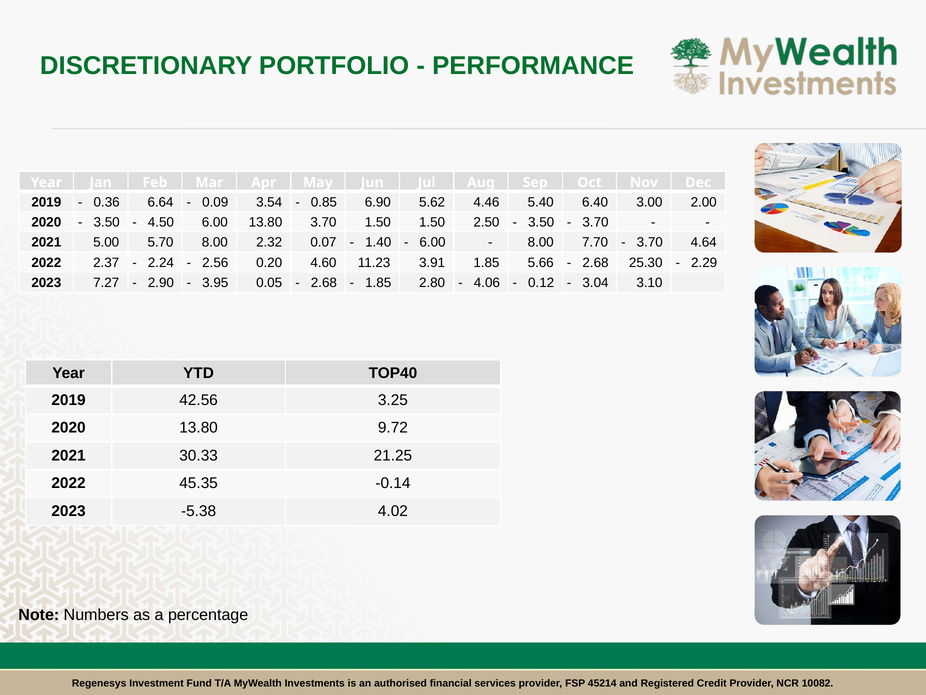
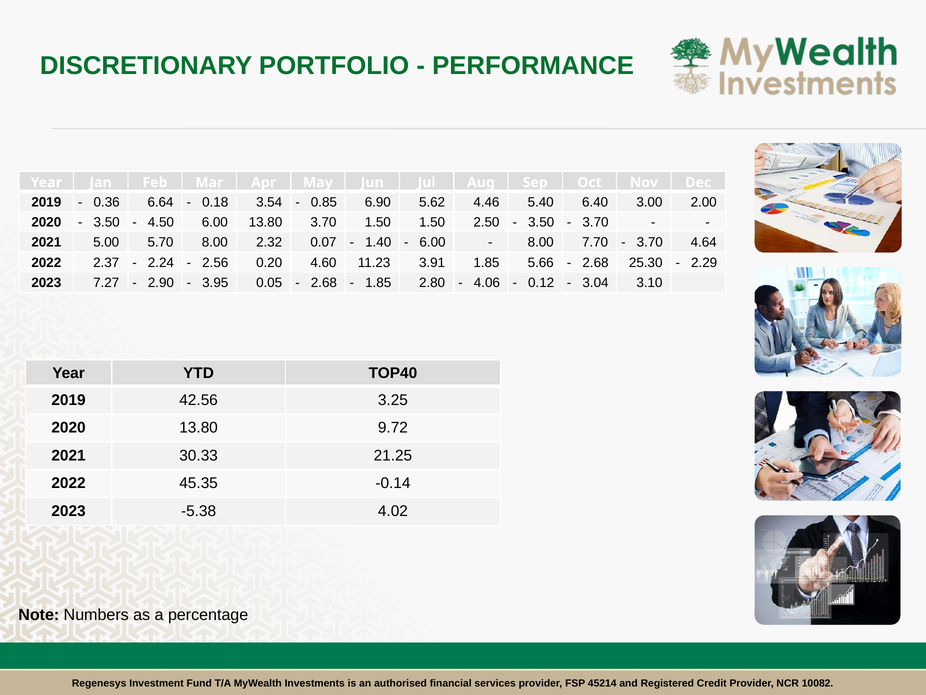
0.09: 0.09 -> 0.18 (215, 202)
